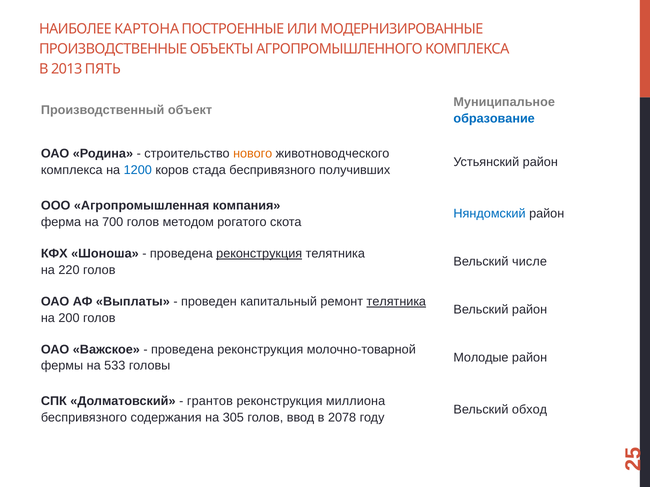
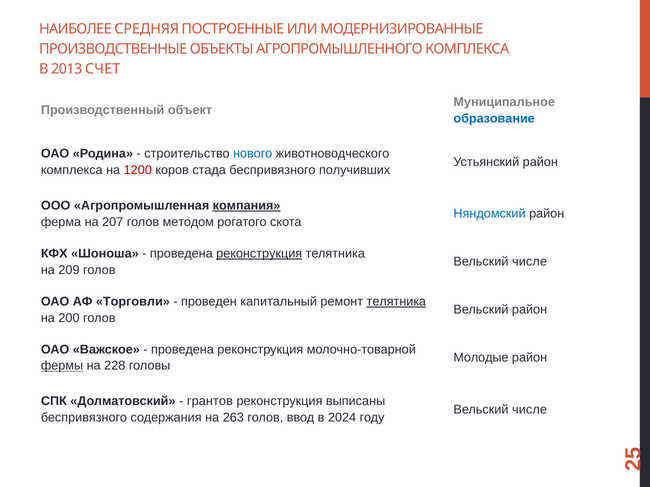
КАРТОНА: КАРТОНА -> СРЕДНЯЯ (147, 29)
ПЯТЬ: ПЯТЬ -> СЧЕТ (103, 69)
нового colour: orange -> blue (253, 154)
1200 colour: blue -> red (138, 170)
компания underline: none -> present (247, 206)
700: 700 -> 207 (113, 222)
220: 220 -> 209 (69, 270)
Выплаты: Выплаты -> Торговли (133, 302)
фермы underline: none -> present (62, 366)
533: 533 -> 228 (115, 366)
миллиона: миллиона -> выписаны (356, 402)
обход: обход -> числе (529, 410)
305: 305 -> 263 (233, 418)
2078: 2078 -> 2024 (342, 418)
